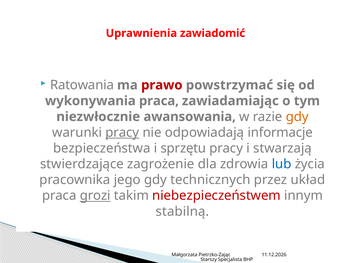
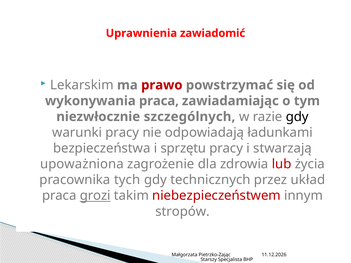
Ratowania: Ratowania -> Lekarskim (82, 85)
awansowania: awansowania -> szczególnych (190, 117)
gdy colour: orange -> black (297, 117)
pracy underline: present -> none (122, 133)
informacje: informacje -> ładunkami (280, 133)
stwierdzające: stwierdzające -> upoważniona (82, 164)
lub colour: blue -> red (282, 164)
jego: jego -> tych (127, 180)
stabilną: stabilną -> stropów (183, 212)
